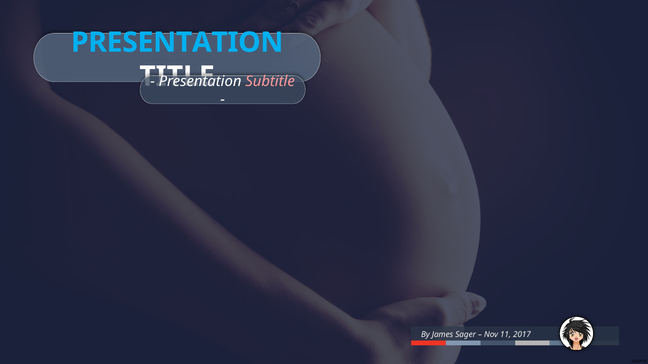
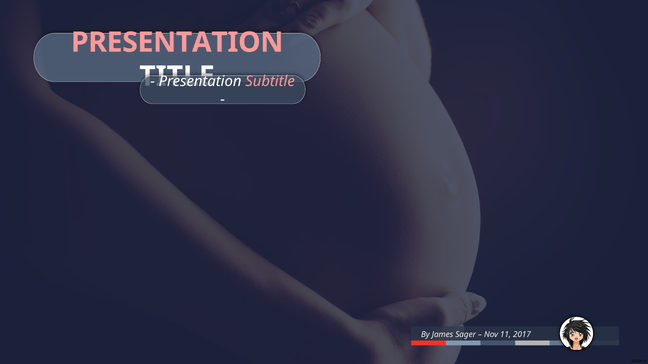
PRESENTATION colour: light blue -> pink (177, 42)
